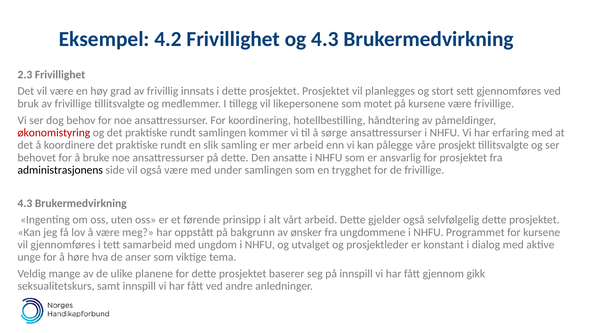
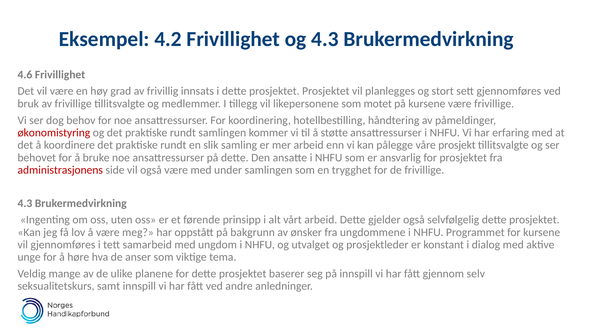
2.3: 2.3 -> 4.6 (25, 75)
sørge: sørge -> støtte (334, 133)
administrasjonens colour: black -> red (60, 170)
gikk: gikk -> selv (476, 274)
